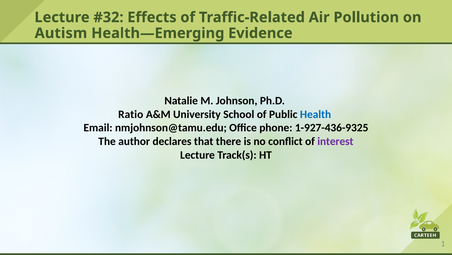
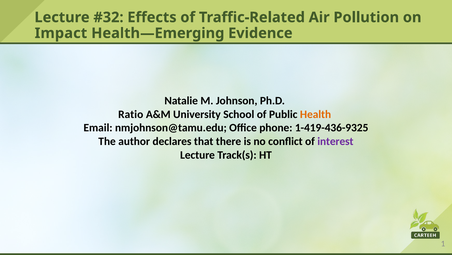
Autism: Autism -> Impact (61, 33)
Health colour: blue -> orange (316, 114)
1-927-436-9325: 1-927-436-9325 -> 1-419-436-9325 (332, 128)
